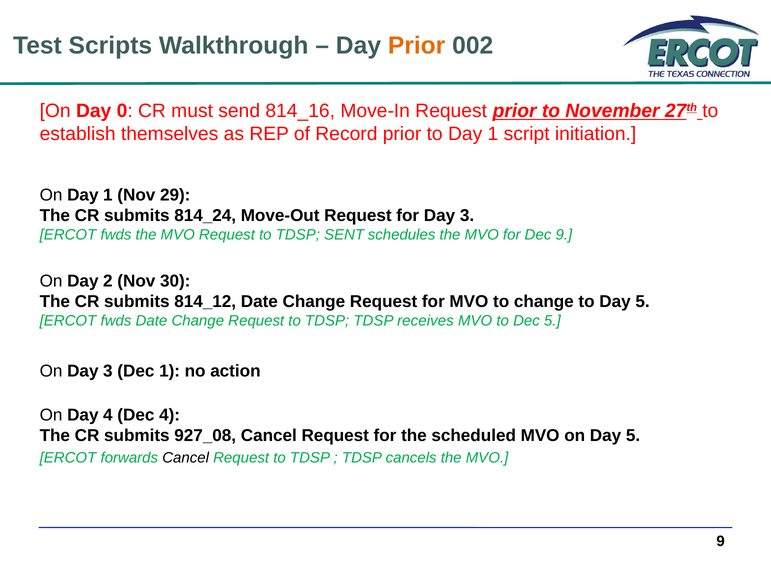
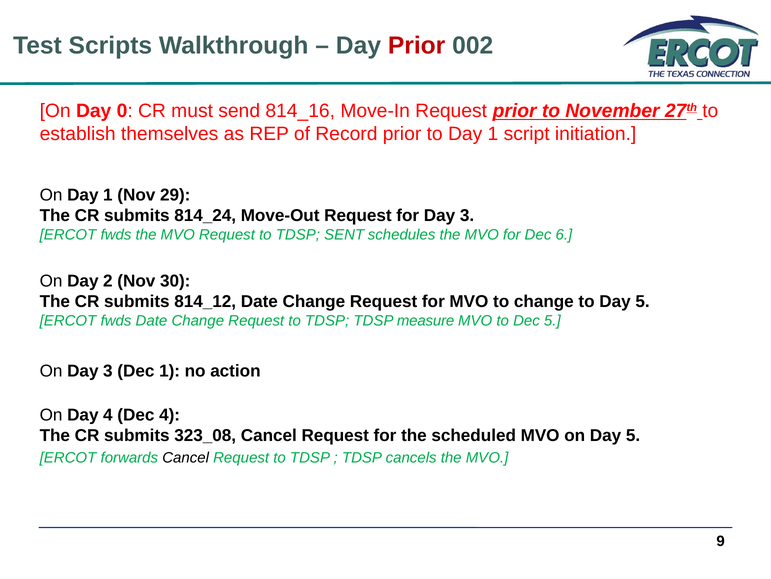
Prior colour: orange -> red (417, 46)
Dec 9: 9 -> 6 (564, 234)
receives: receives -> measure (426, 321)
927_08: 927_08 -> 323_08 (205, 435)
